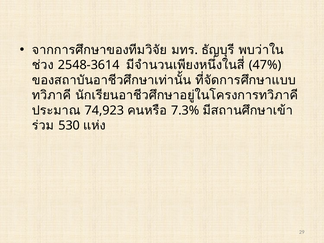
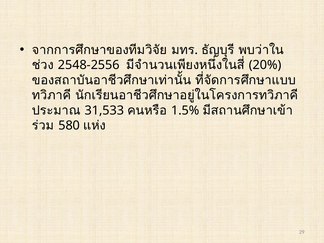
2548-3614: 2548-3614 -> 2548-2556 (89, 65)
47%: 47% -> 20% (265, 65)
74,923: 74,923 -> 31,533 (104, 110)
7.3%: 7.3% -> 1.5% (185, 110)
530: 530 -> 580 (69, 126)
